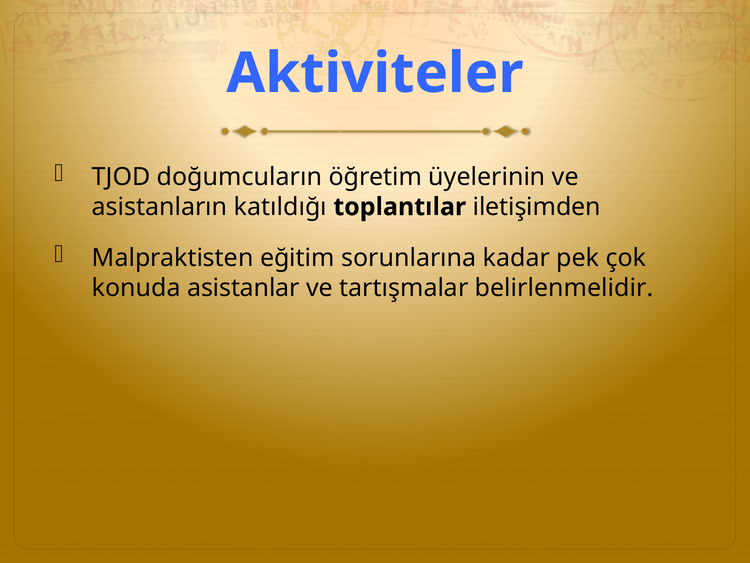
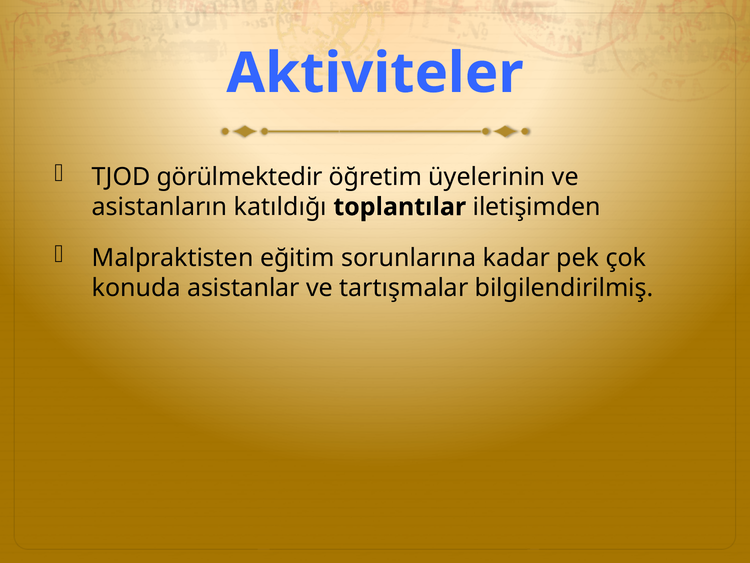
doğumcuların: doğumcuların -> görülmektedir (240, 177)
belirlenmelidir: belirlenmelidir -> bilgilendirilmiş (564, 288)
